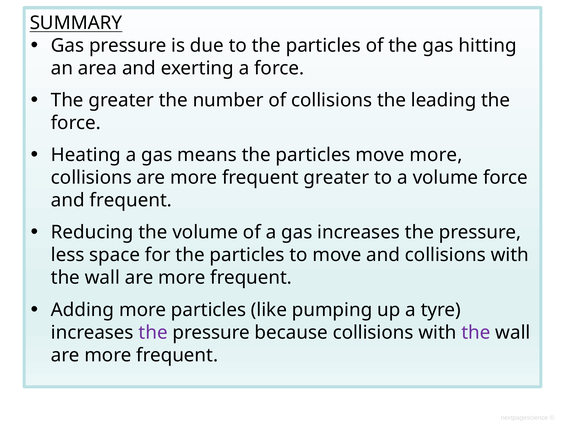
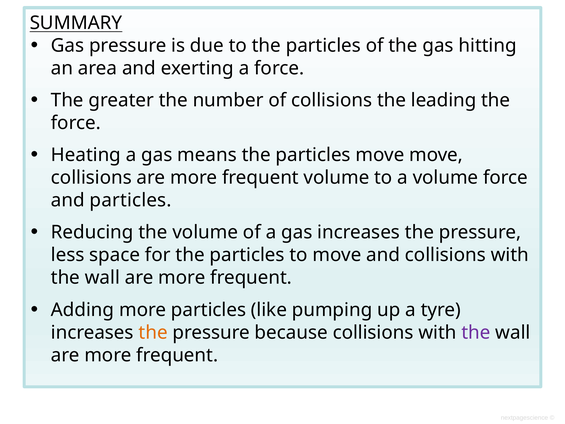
move more: more -> move (436, 155)
frequent greater: greater -> volume (336, 178)
and frequent: frequent -> particles (131, 200)
the colour: purple -> orange (153, 332)
